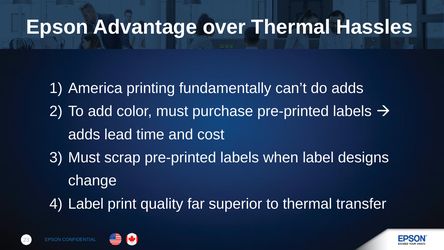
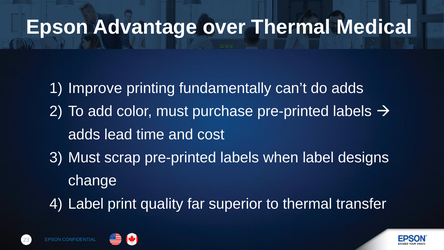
Hassles: Hassles -> Medical (374, 27)
America: America -> Improve (95, 88)
